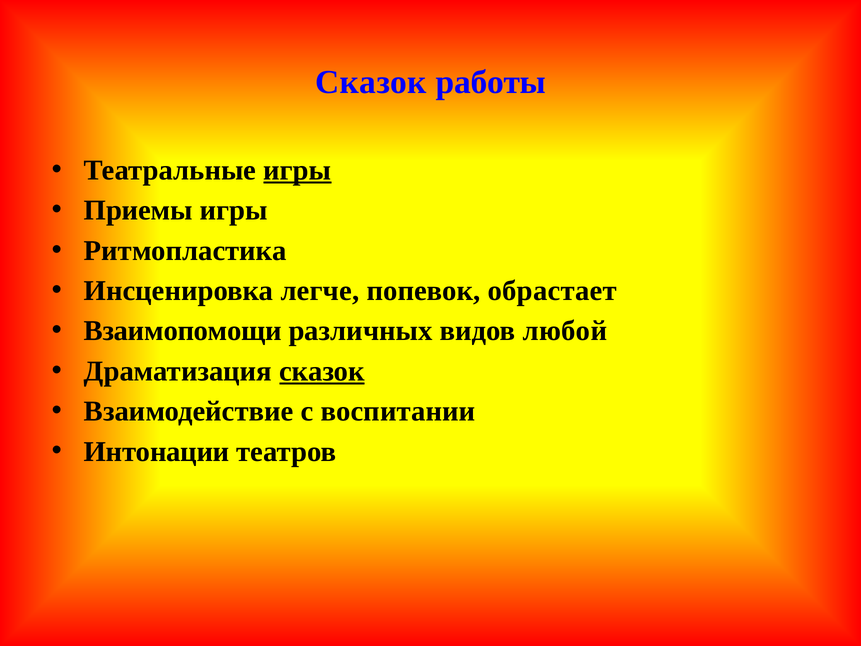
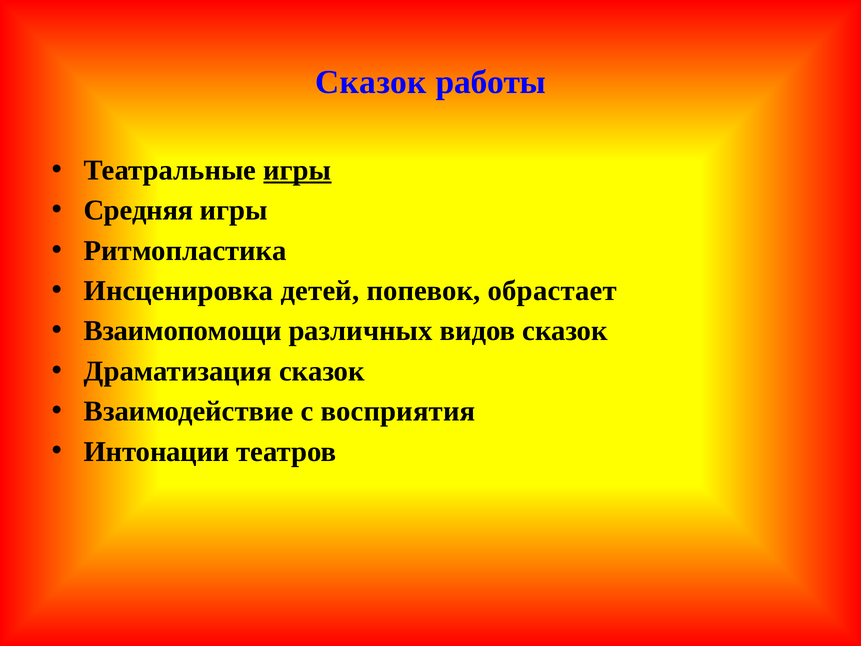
Приемы: Приемы -> Средняя (138, 210)
легче: легче -> детей (320, 291)
видов любой: любой -> сказок (565, 331)
сказок underline: present -> none (322, 371)
воспитании: воспитании -> восприятия (398, 411)
